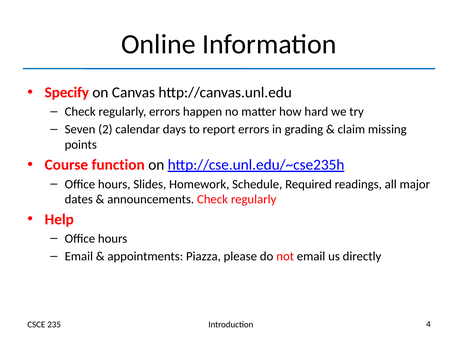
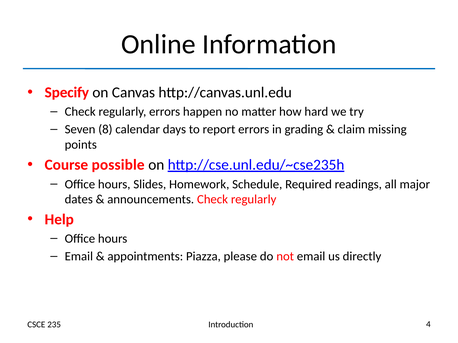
2: 2 -> 8 (105, 130)
function: function -> possible (118, 165)
